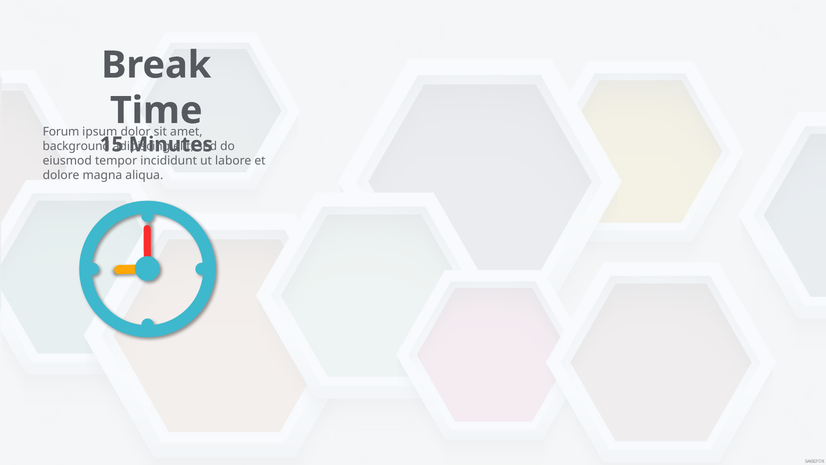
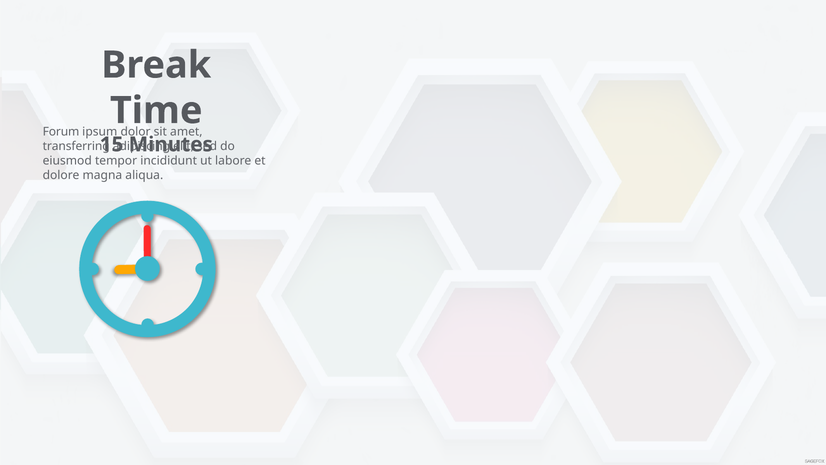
background: background -> transferring (76, 146)
